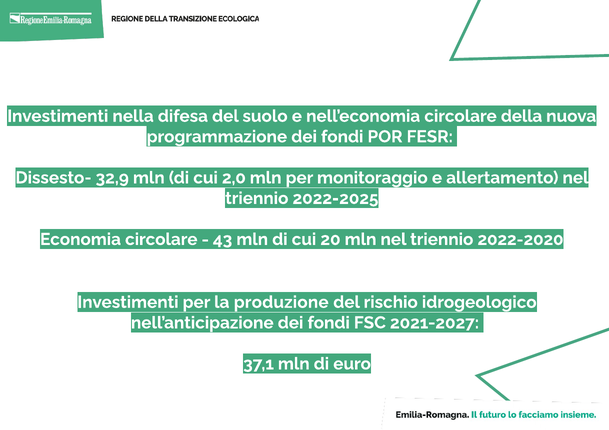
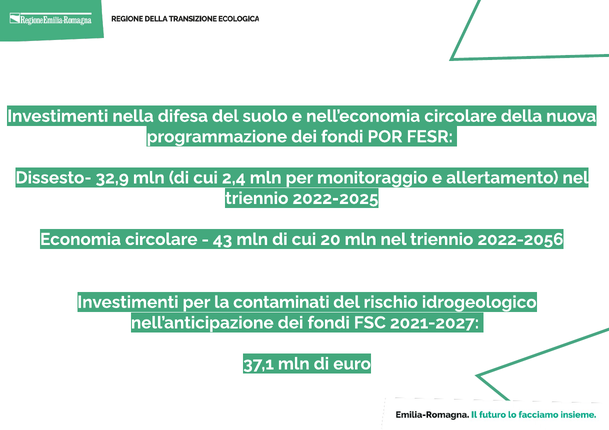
2,0: 2,0 -> 2,4 (234, 178)
2022-2020: 2022-2020 -> 2022-2056 (521, 240)
produzione: produzione -> contaminati (281, 303)
